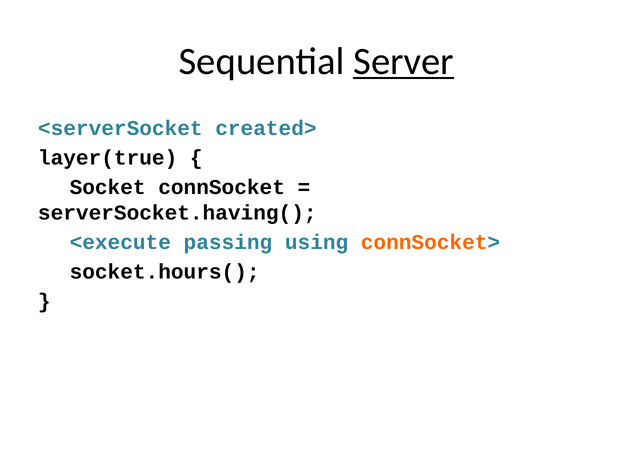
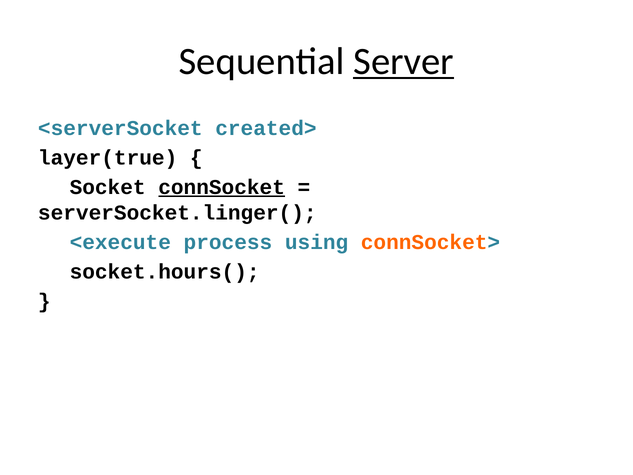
connSocket underline: none -> present (222, 187)
serverSocket.having(: serverSocket.having( -> serverSocket.linger( (177, 212)
passing: passing -> process (228, 242)
